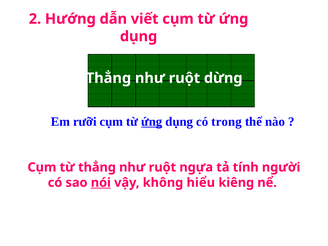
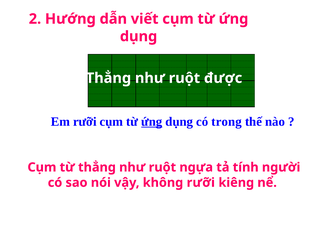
dừng: dừng -> được (223, 78)
nói underline: present -> none (101, 183)
không hiểu: hiểu -> rưỡi (201, 183)
